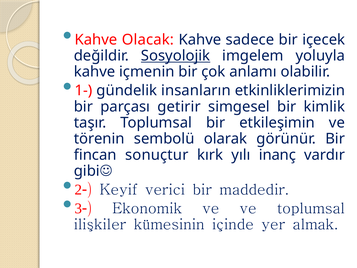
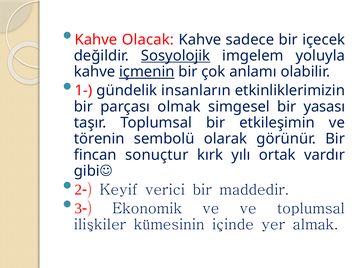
içmenin underline: none -> present (147, 72)
getirir: getirir -> olmak (179, 107)
kimlik: kimlik -> yasası (324, 107)
inanç: inanç -> ortak (277, 155)
